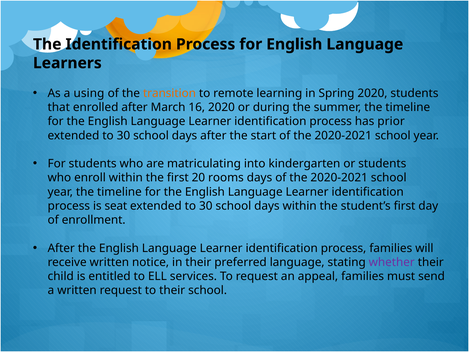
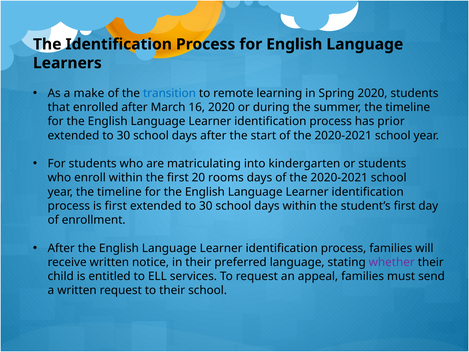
using: using -> make (89, 93)
transition colour: orange -> blue (169, 93)
is seat: seat -> first (116, 206)
